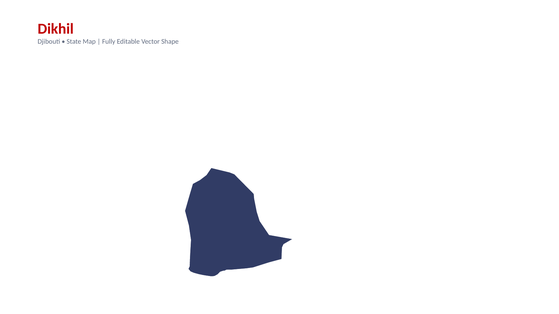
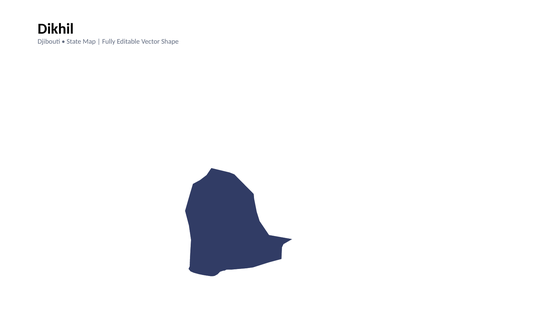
Dikhil colour: red -> black (56, 29)
